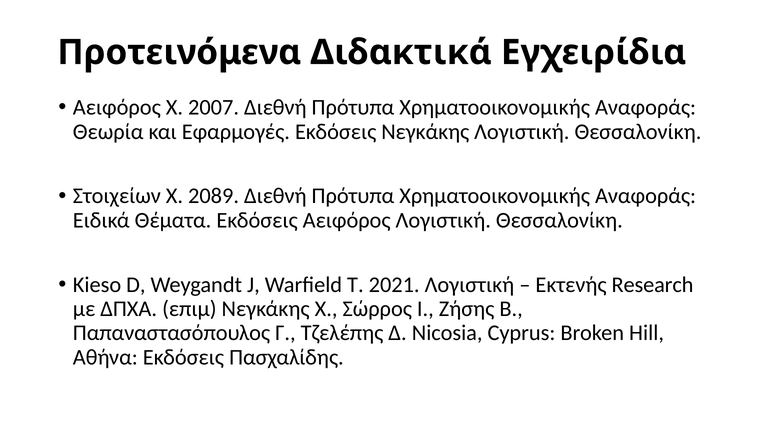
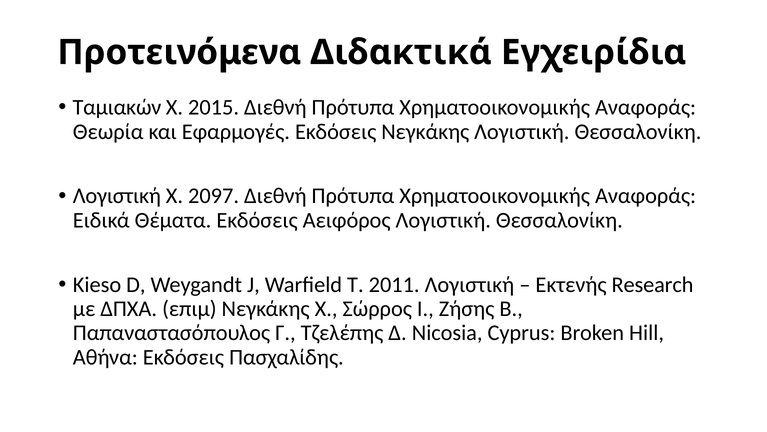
Αειφόρος: Αειφόρος -> Ταμιακών (117, 107)
2007: 2007 -> 2015 (214, 107)
Στοιχείων: Στοιχείων -> Λογιστική (117, 196)
2089: 2089 -> 2097 (214, 196)
2021: 2021 -> 2011 (394, 284)
